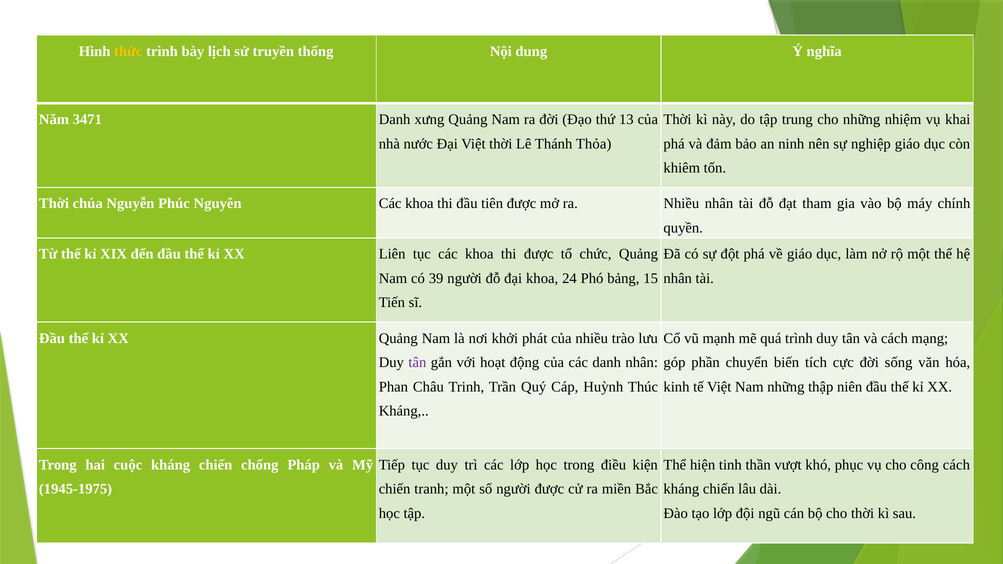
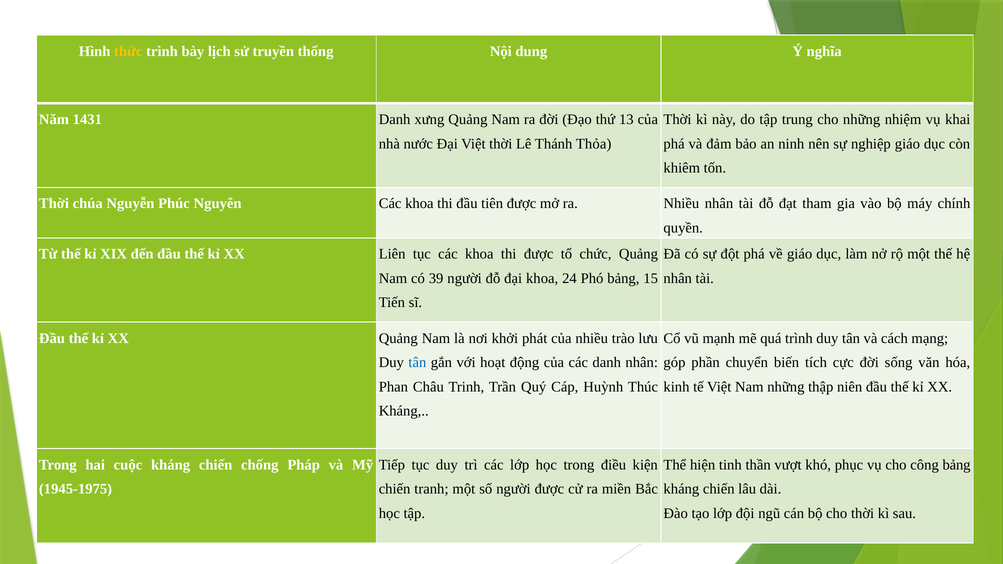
3471: 3471 -> 1431 (87, 120)
tân colour: purple -> blue (417, 363)
công cách: cách -> bảng (957, 465)
